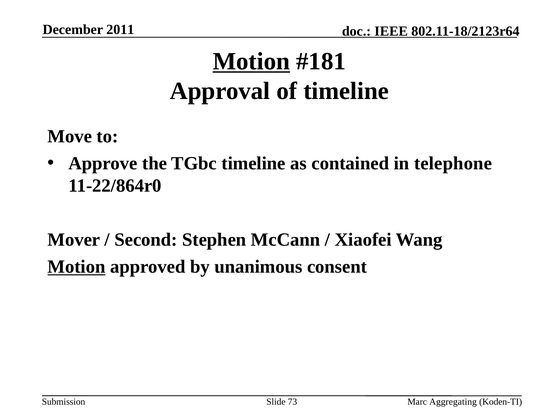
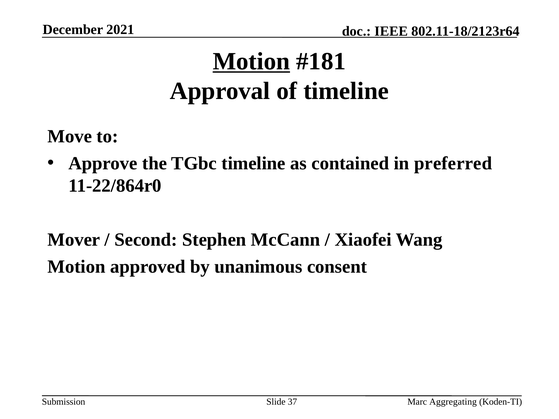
2011: 2011 -> 2021 (120, 30)
telephone: telephone -> preferred (453, 163)
Motion underline: present -> none (77, 267)
73: 73 -> 37 (292, 402)
